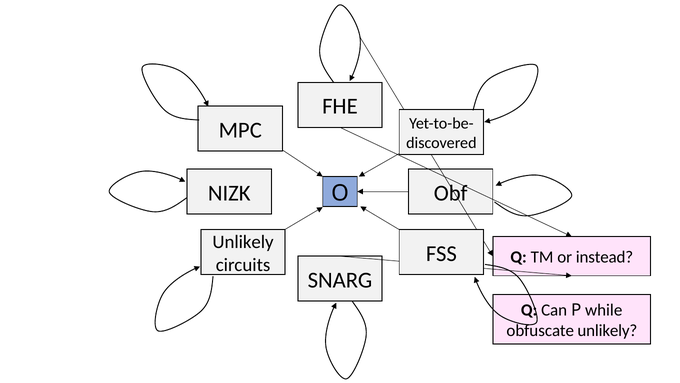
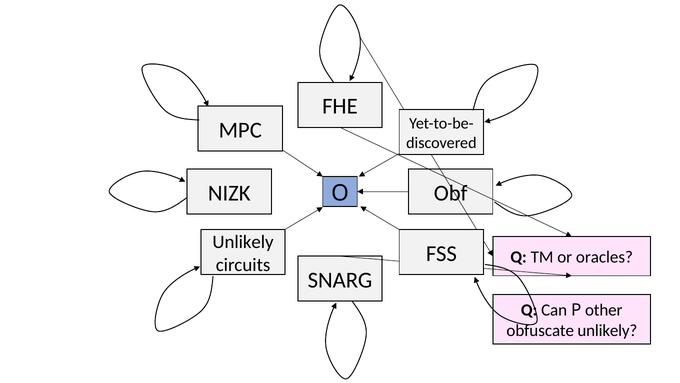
instead: instead -> oracles (604, 257)
while: while -> other (604, 310)
